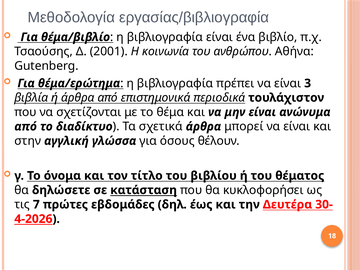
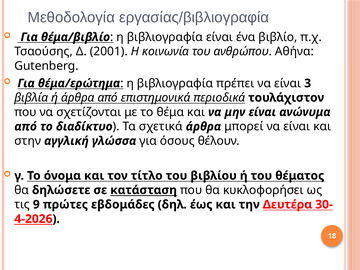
7: 7 -> 9 (36, 205)
